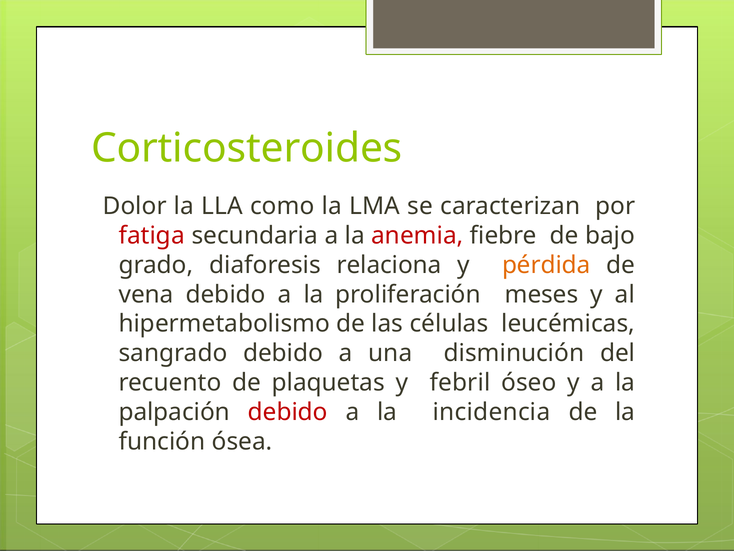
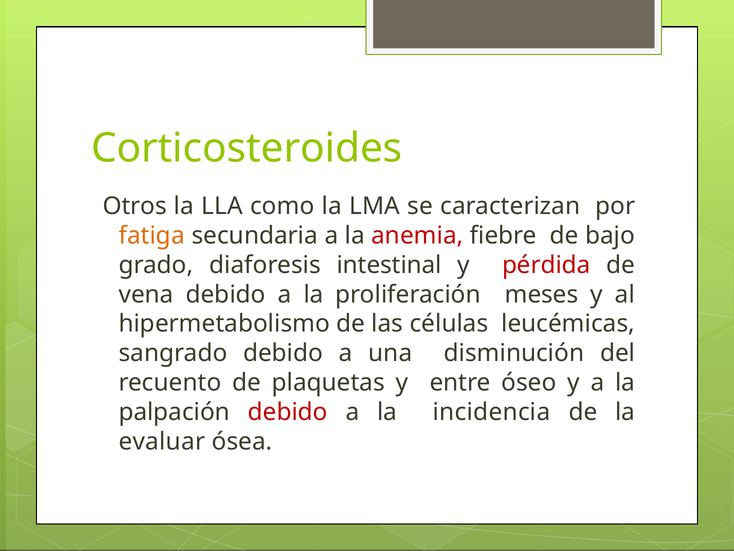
Dolor: Dolor -> Otros (135, 206)
fatiga colour: red -> orange (152, 236)
relaciona: relaciona -> intestinal (389, 265)
pérdida colour: orange -> red (546, 265)
febril: febril -> entre (460, 382)
función: función -> evaluar (162, 441)
